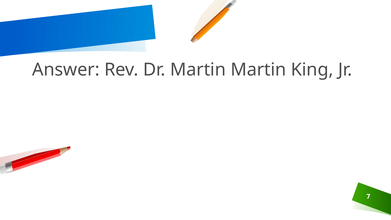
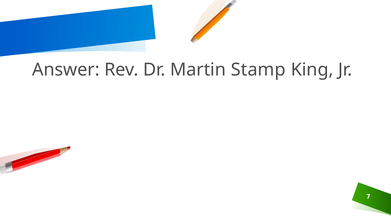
Martin Martin: Martin -> Stamp (258, 70)
